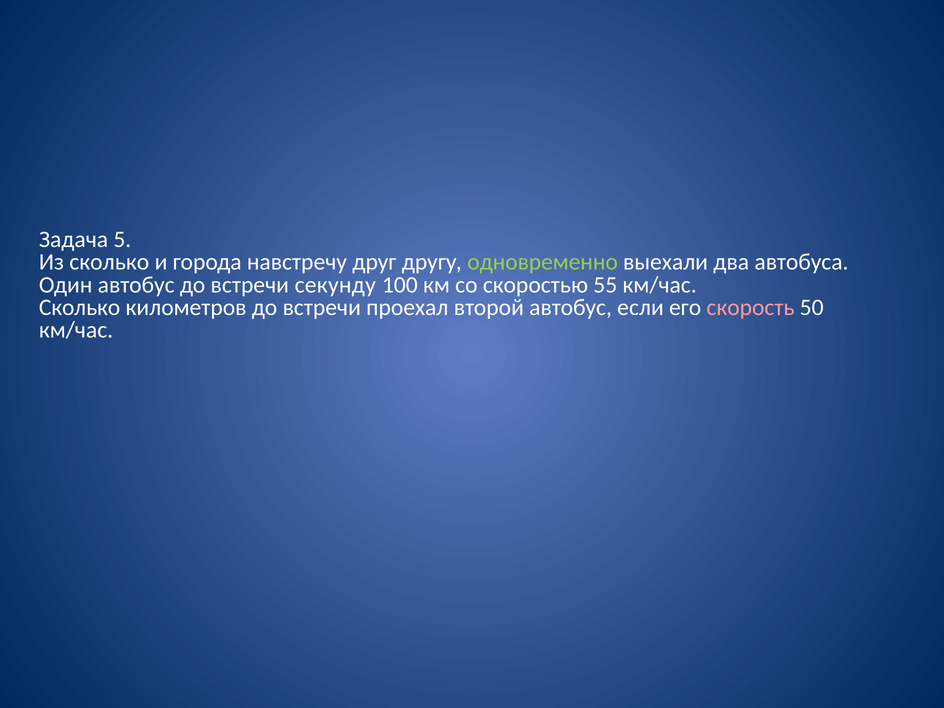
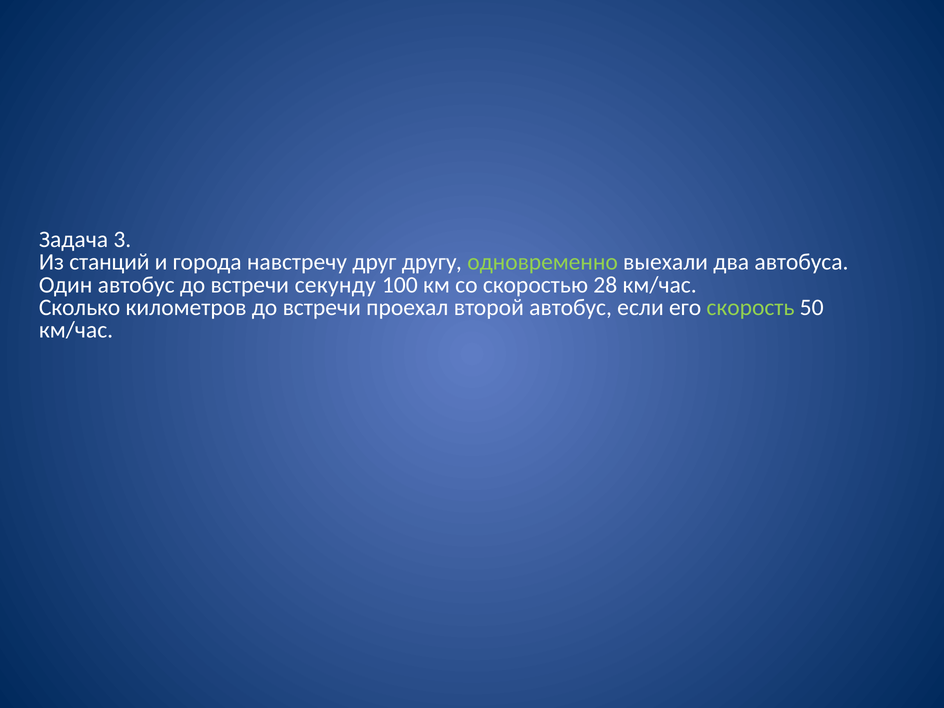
5: 5 -> 3 (122, 240)
Из сколько: сколько -> станций (109, 262)
55: 55 -> 28 (605, 285)
скорость colour: pink -> light green (750, 308)
